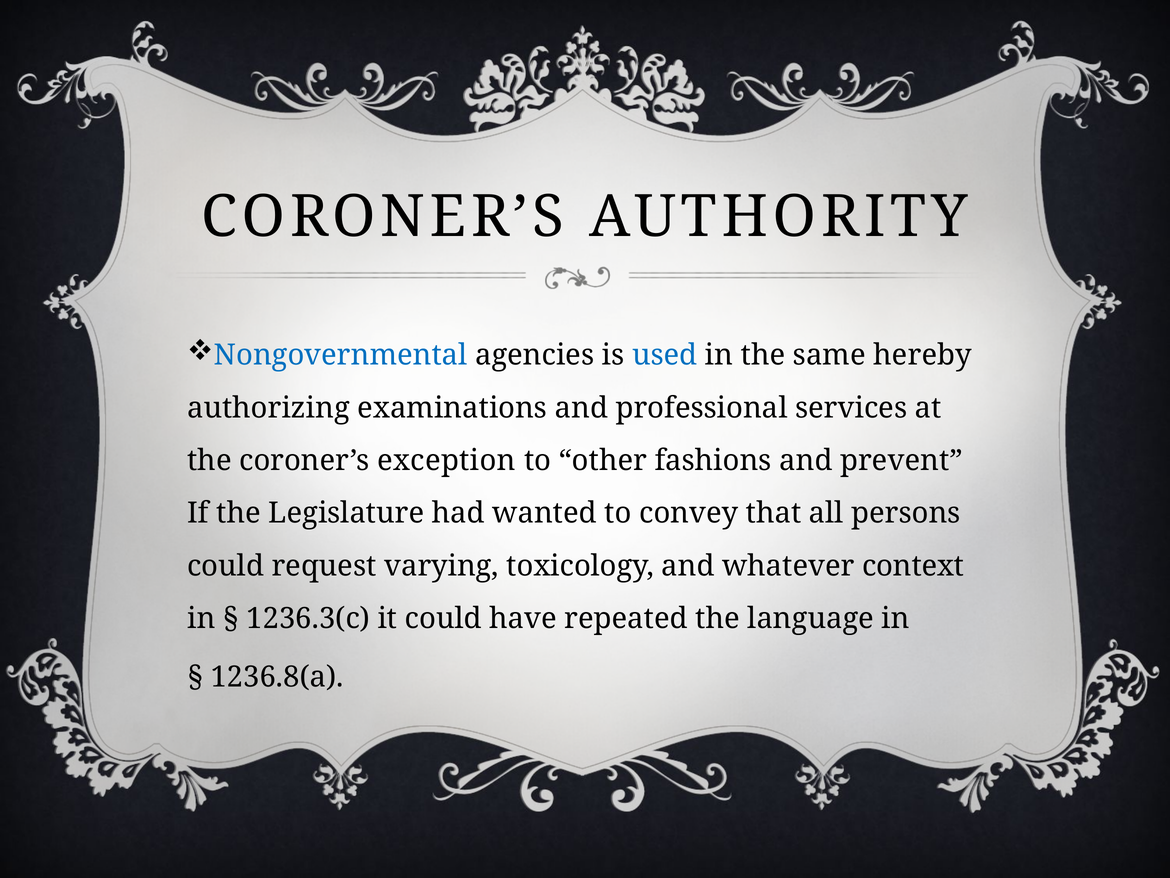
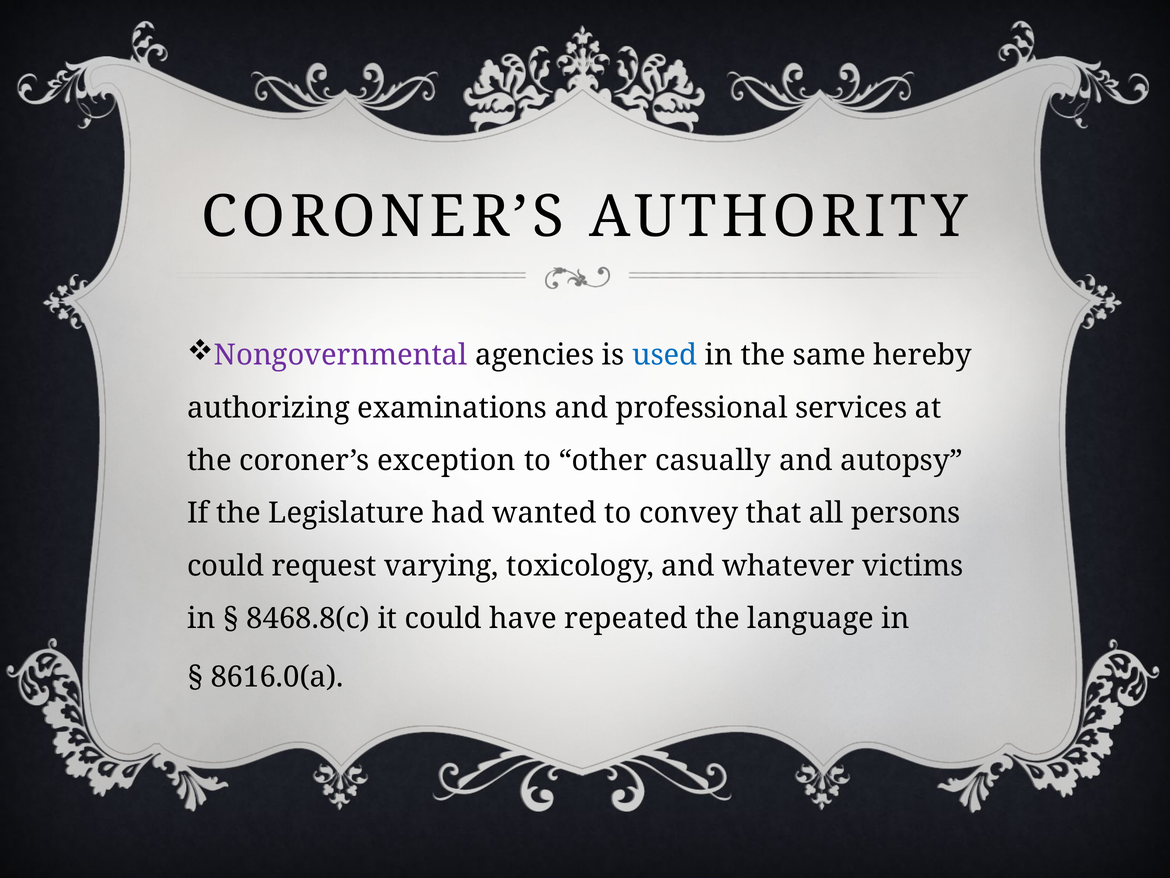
Nongovernmental colour: blue -> purple (341, 355)
fashions: fashions -> casually (713, 460)
prevent: prevent -> autopsy (901, 460)
context: context -> victims (913, 566)
1236.3(c: 1236.3(c -> 8468.8(c (308, 618)
1236.8(a: 1236.8(a -> 8616.0(a (277, 677)
